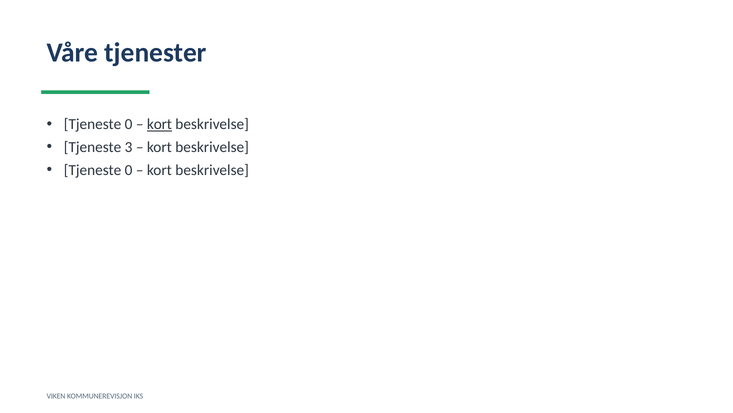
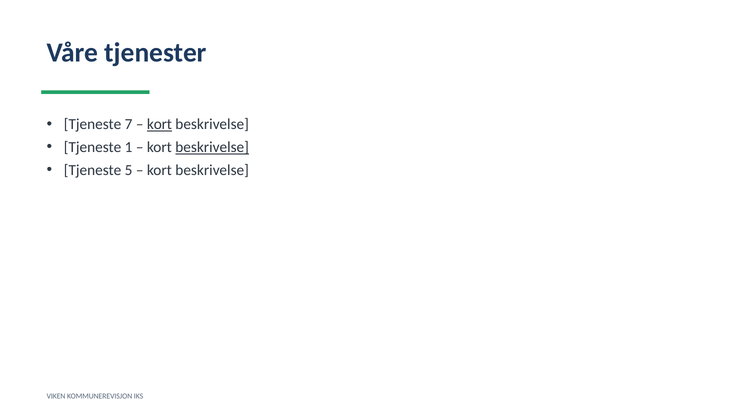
0: 0 -> 7 (129, 124)
3: 3 -> 1 (129, 147)
beskrivelse underline: none -> present (212, 147)
0: 0 -> 5 (129, 170)
